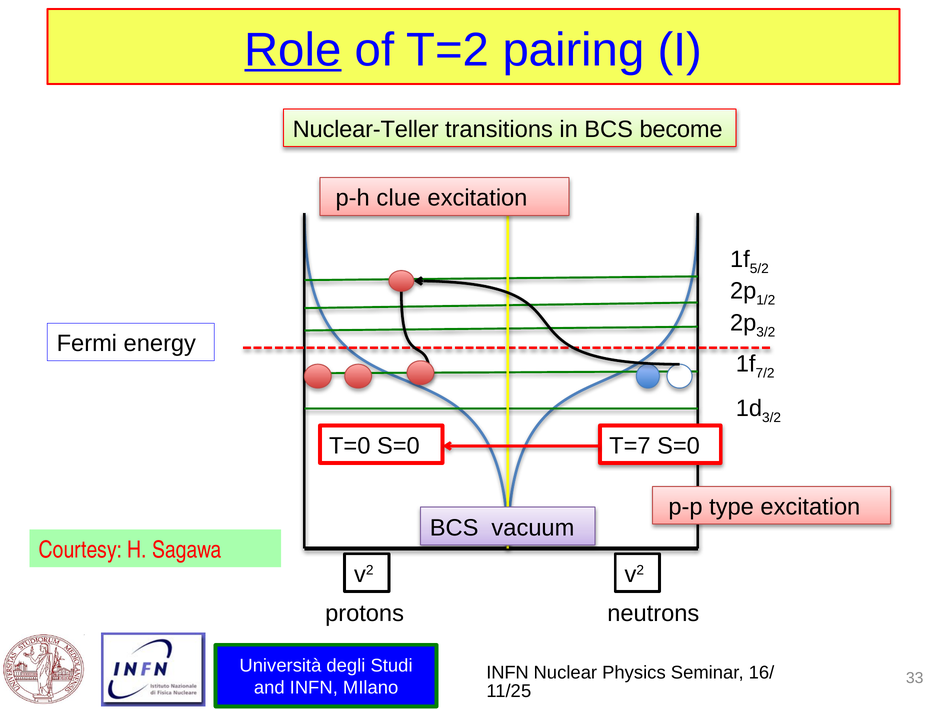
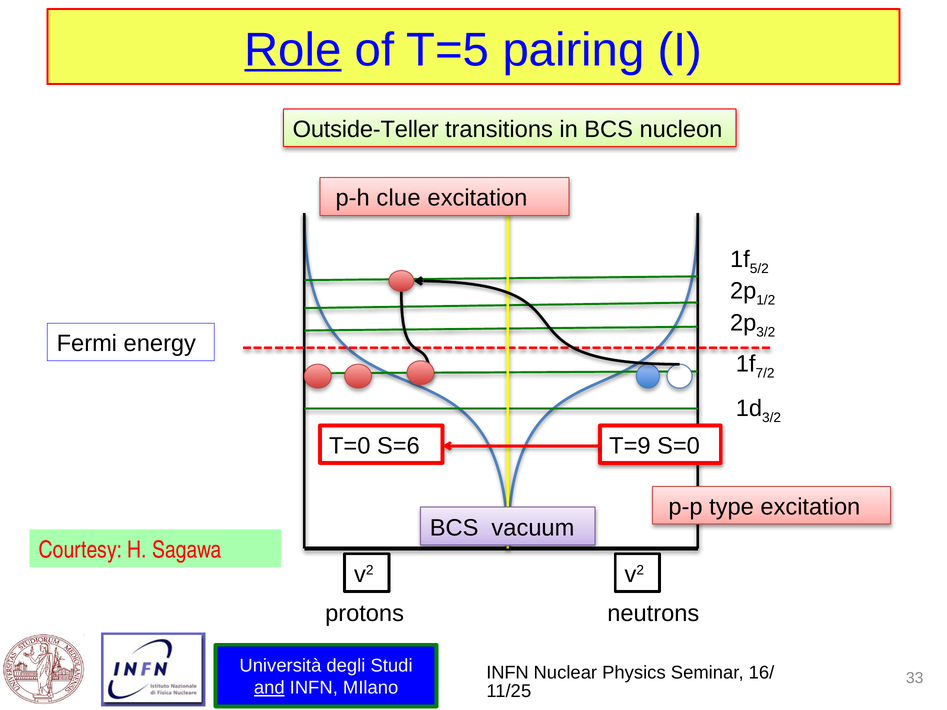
T=2: T=2 -> T=5 (448, 50)
Nuclear-Teller: Nuclear-Teller -> Outside-Teller (366, 129)
become: become -> nucleon (681, 129)
T=0 S=0: S=0 -> S=6 (398, 446)
T=7: T=7 -> T=9 (630, 446)
and underline: none -> present (269, 688)
